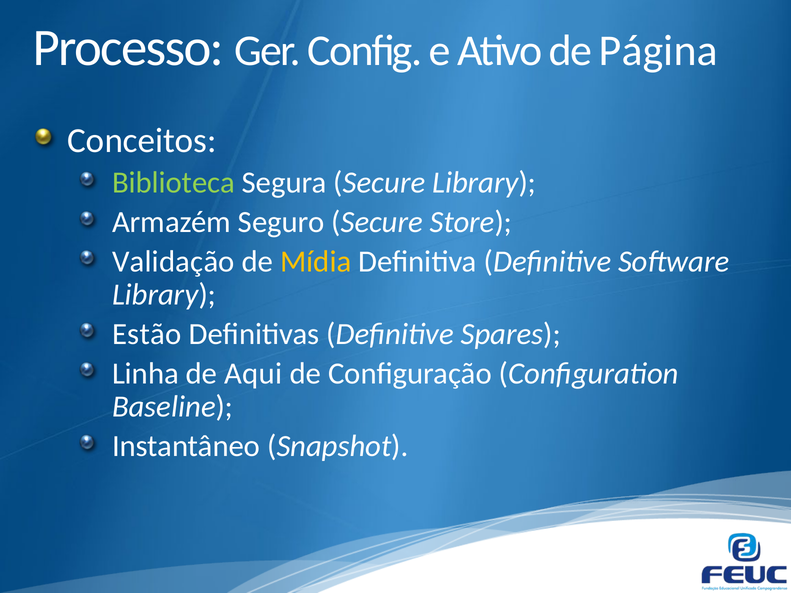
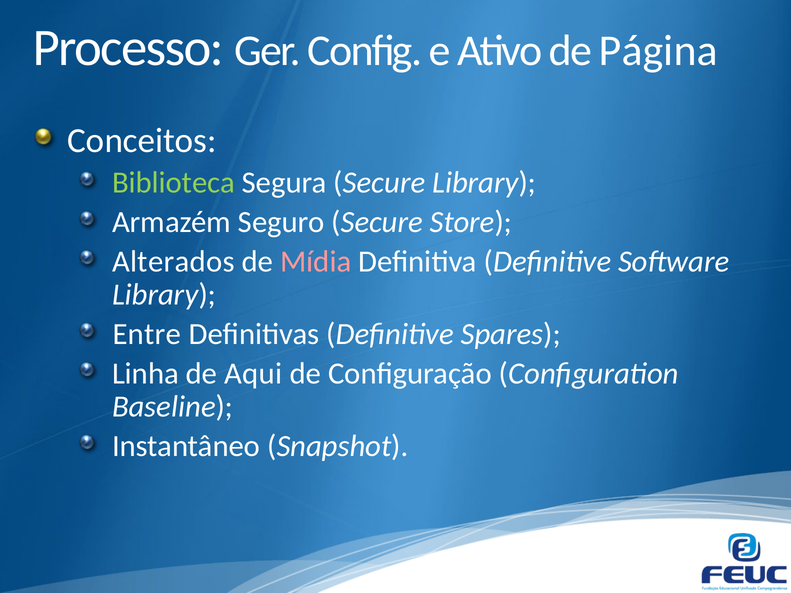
Validação: Validação -> Alterados (173, 261)
Mídia colour: yellow -> pink (316, 261)
Estão: Estão -> Entre (147, 334)
